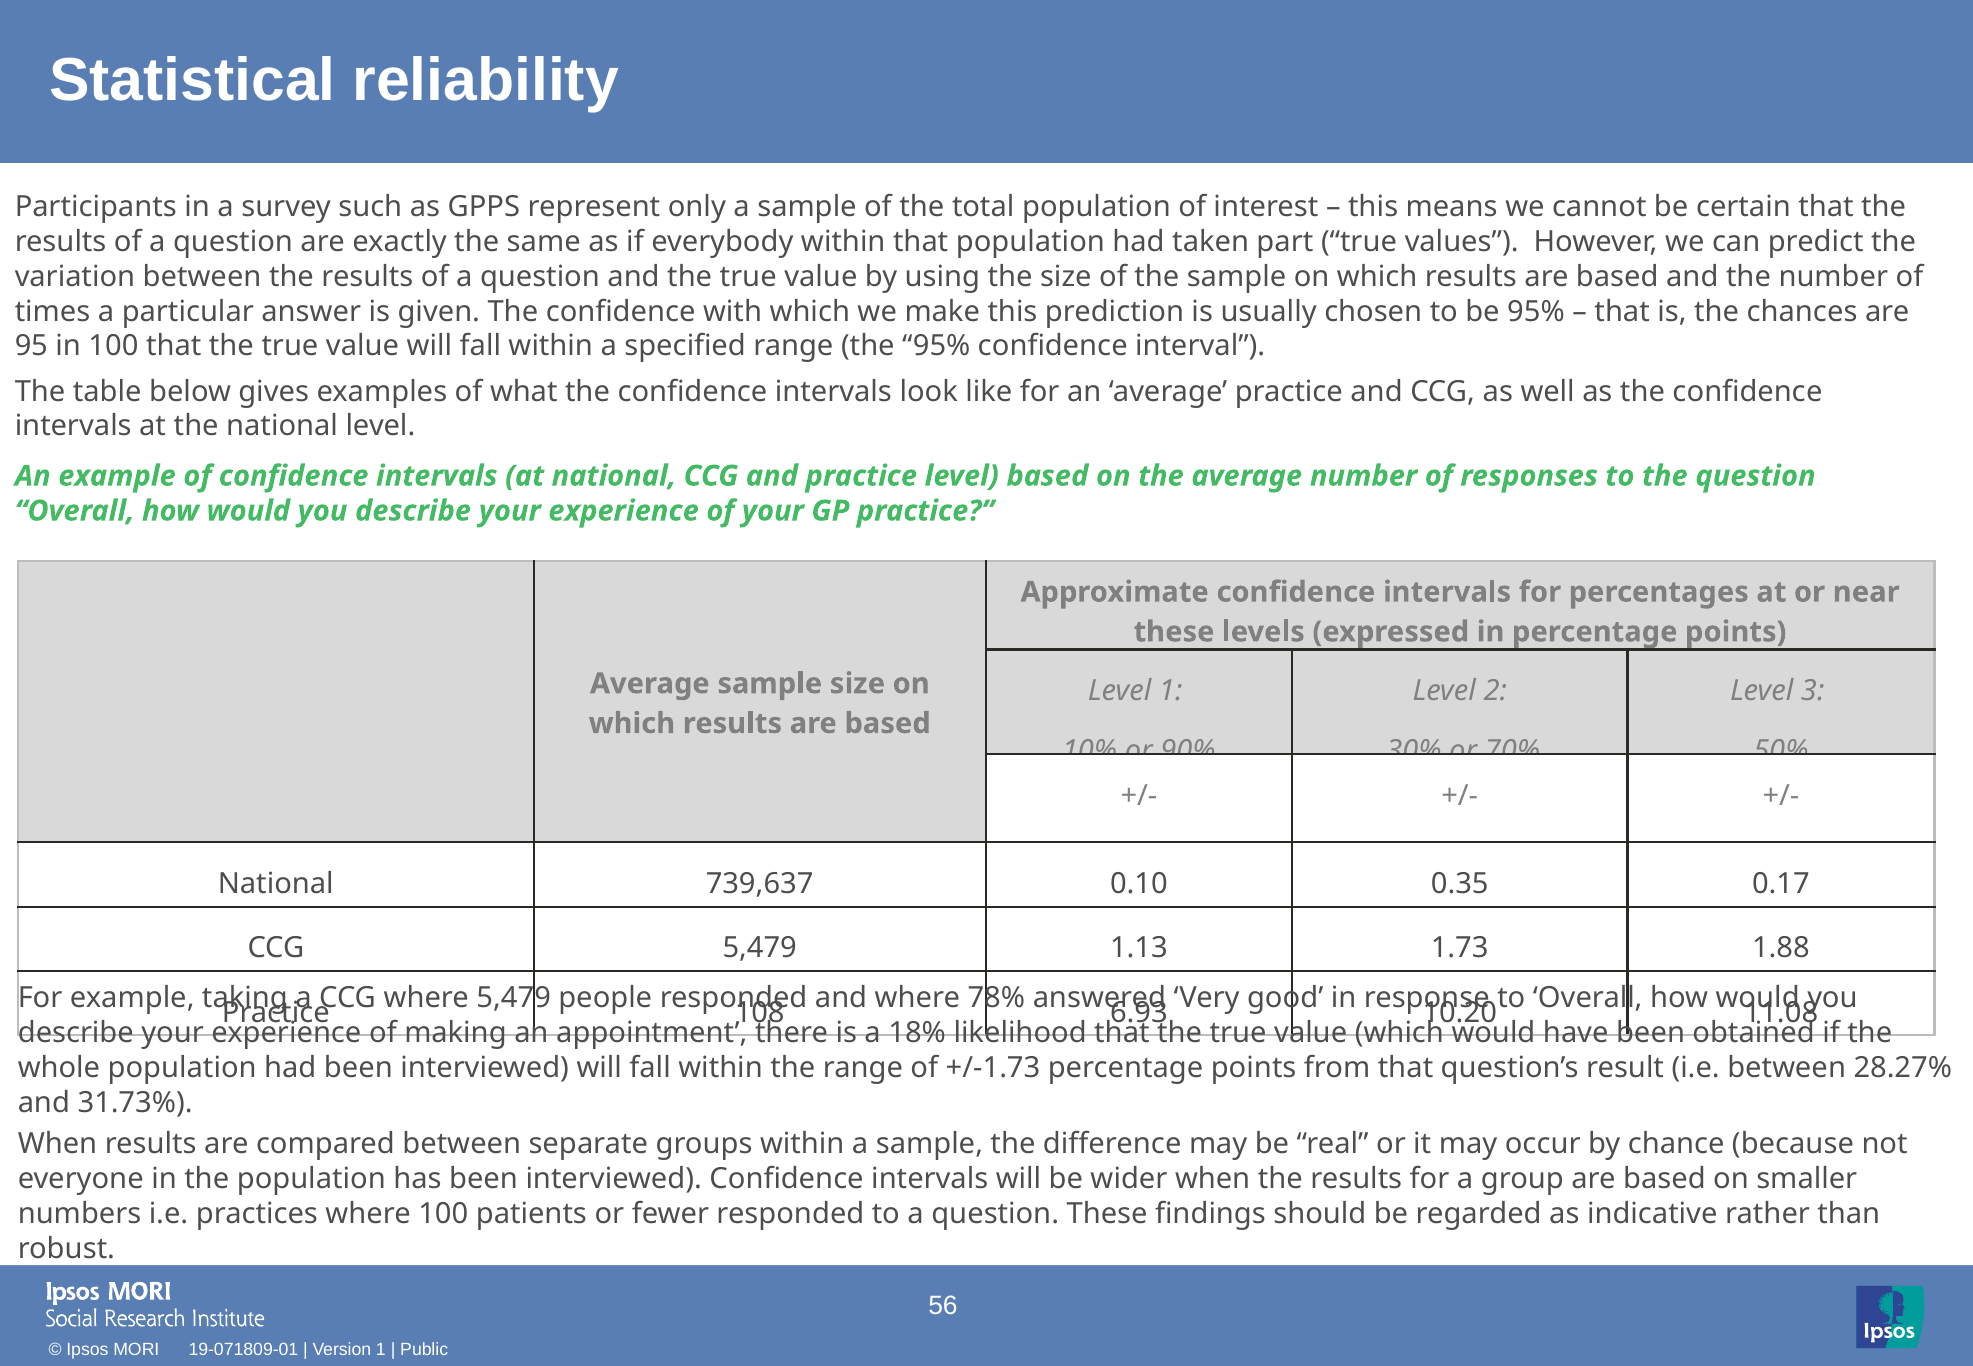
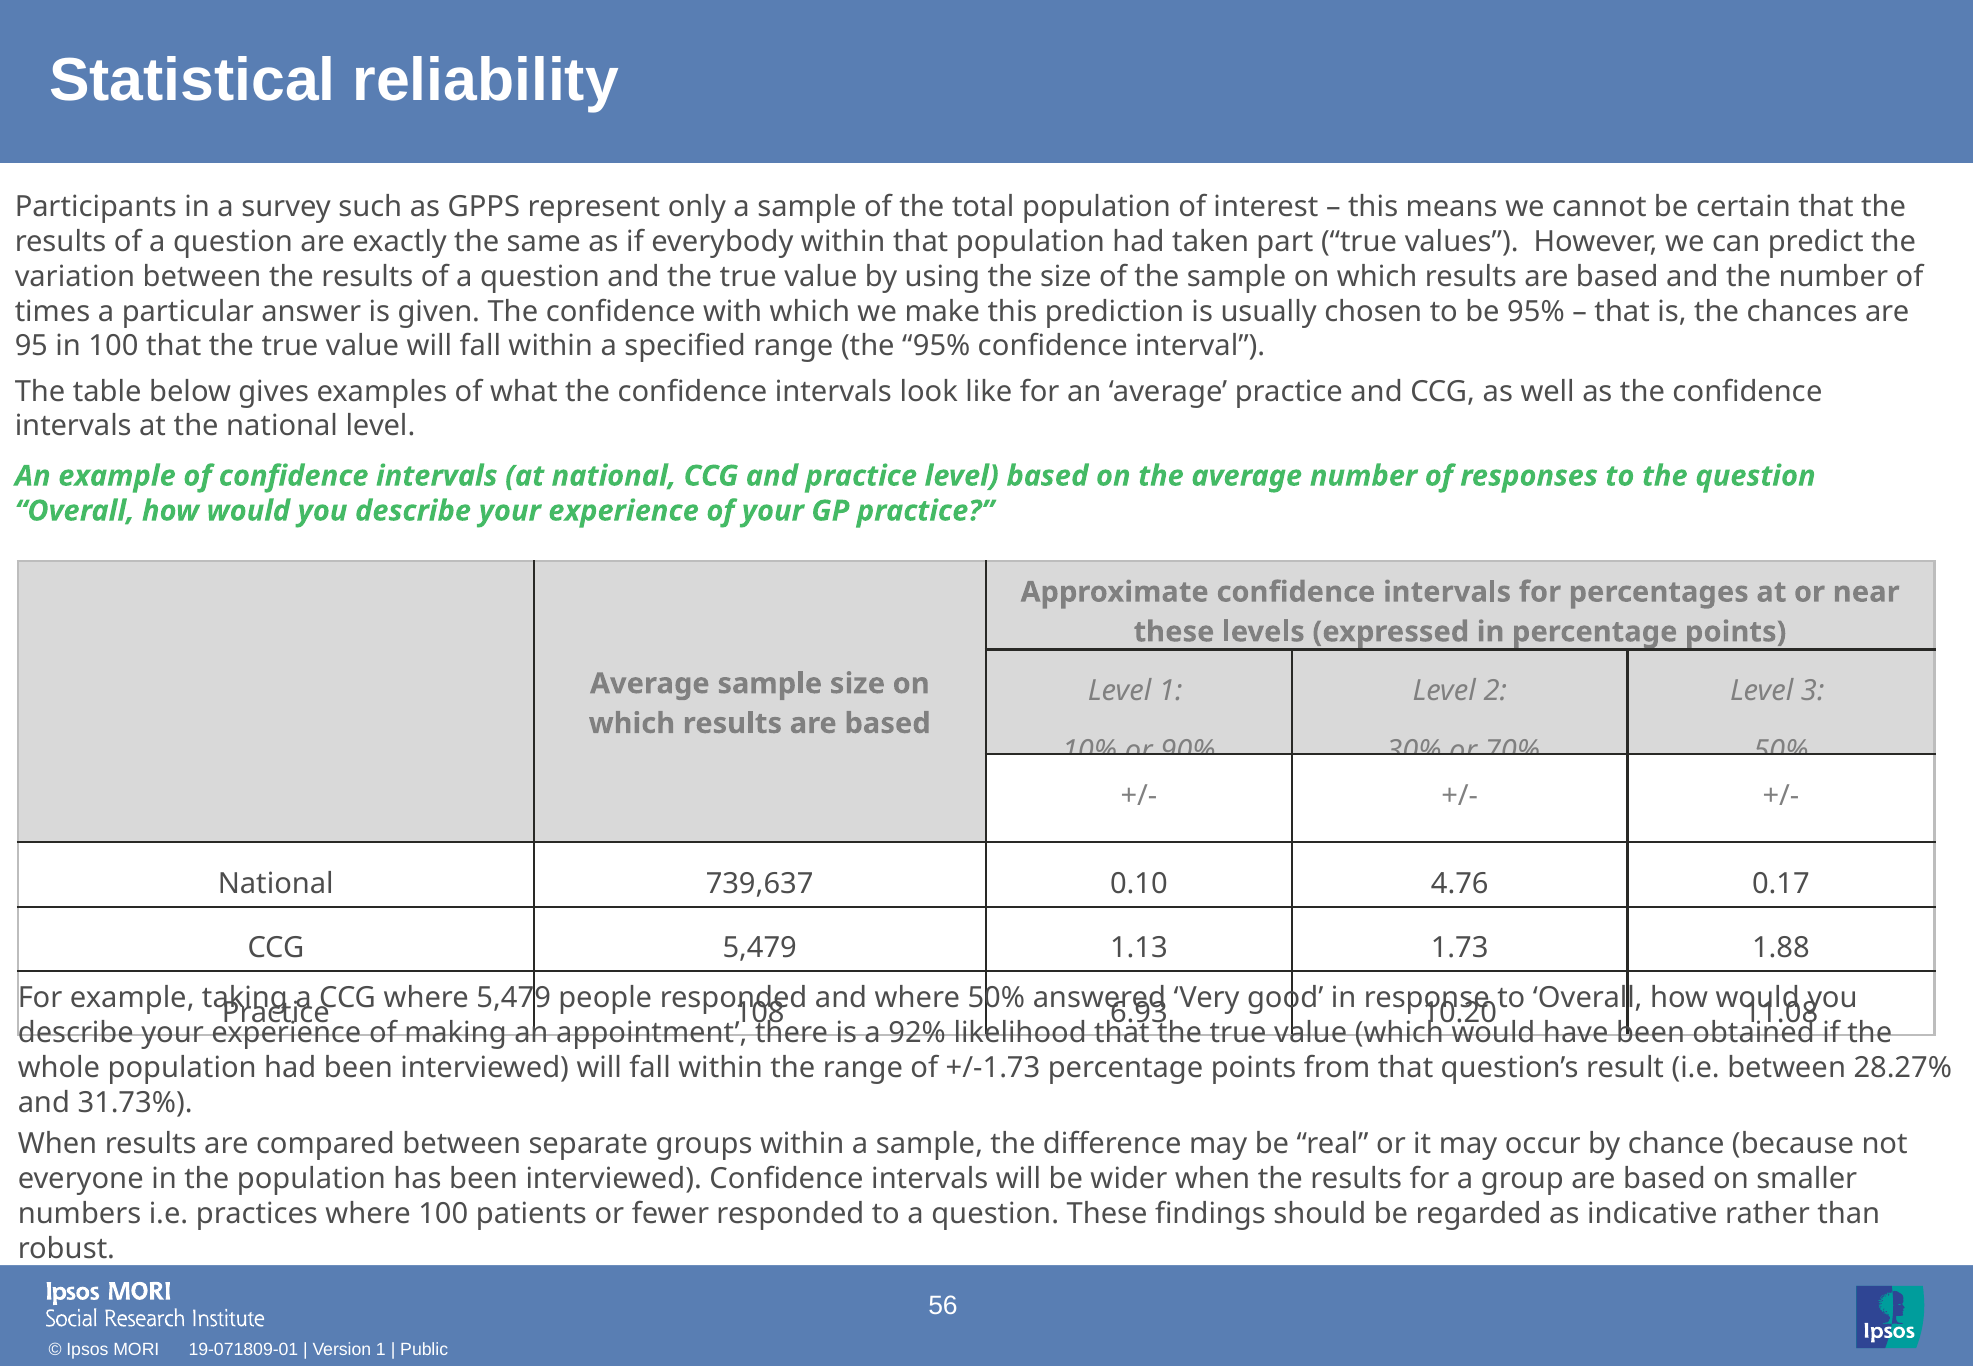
0.35: 0.35 -> 4.76 (1460, 884)
where 78%: 78% -> 50% (996, 998)
18%: 18% -> 92% (917, 1033)
